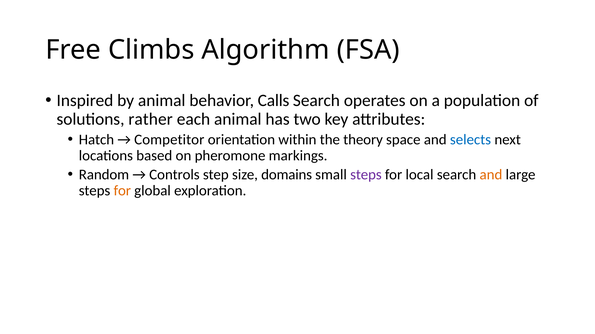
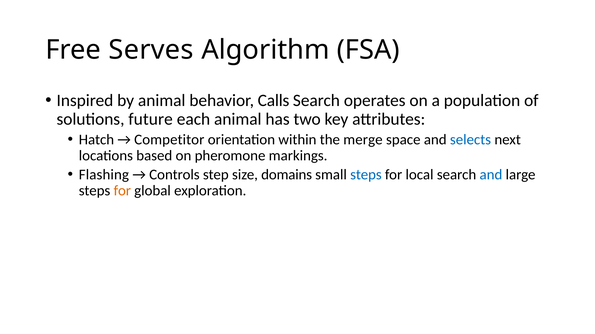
Climbs: Climbs -> Serves (151, 50)
rather: rather -> future (151, 119)
theory: theory -> merge (363, 140)
Random: Random -> Flashing (104, 175)
steps colour: purple -> blue (366, 175)
and colour: orange -> blue (491, 175)
